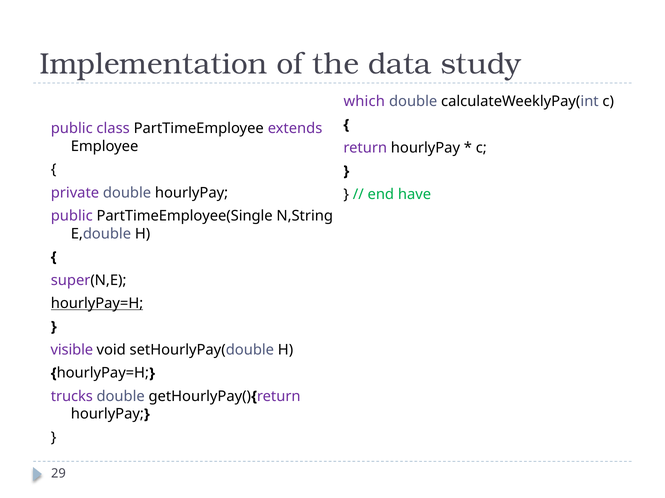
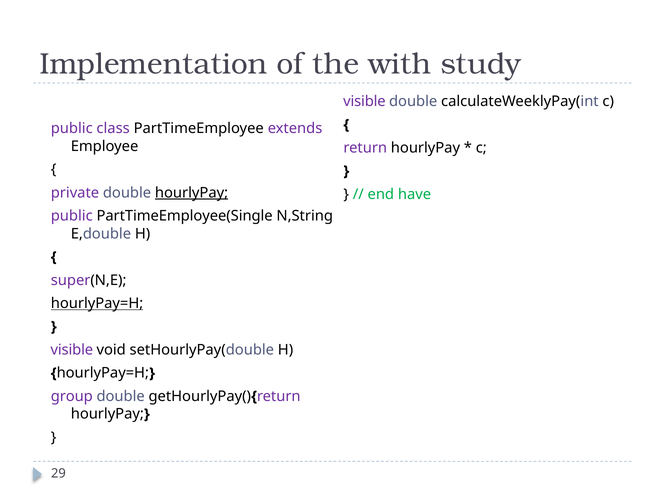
data: data -> with (400, 64)
which: which -> visible (364, 102)
hourlyPay underline: none -> present (192, 193)
trucks: trucks -> group (72, 397)
